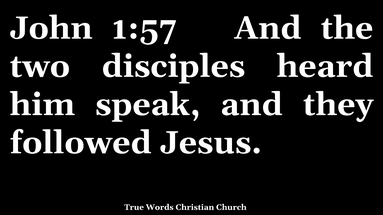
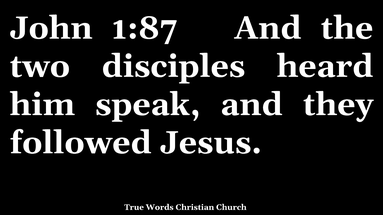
1:57: 1:57 -> 1:87 (144, 28)
